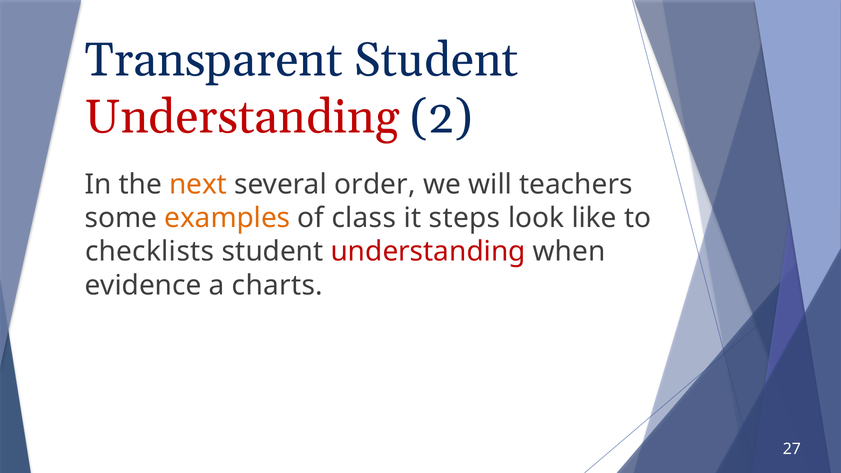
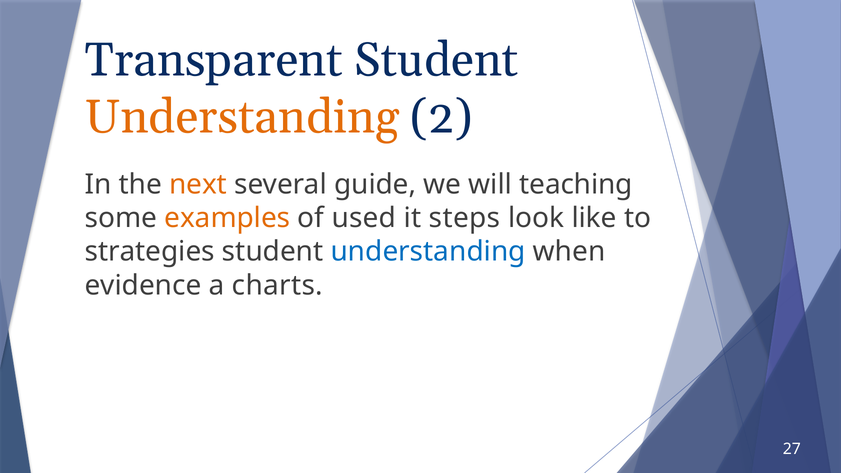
Understanding colour: red -> orange (242, 117)
order: order -> guide (375, 184)
teachers: teachers -> teaching (576, 184)
class: class -> used (364, 218)
checklists: checklists -> strategies (150, 252)
understanding colour: red -> blue (428, 252)
